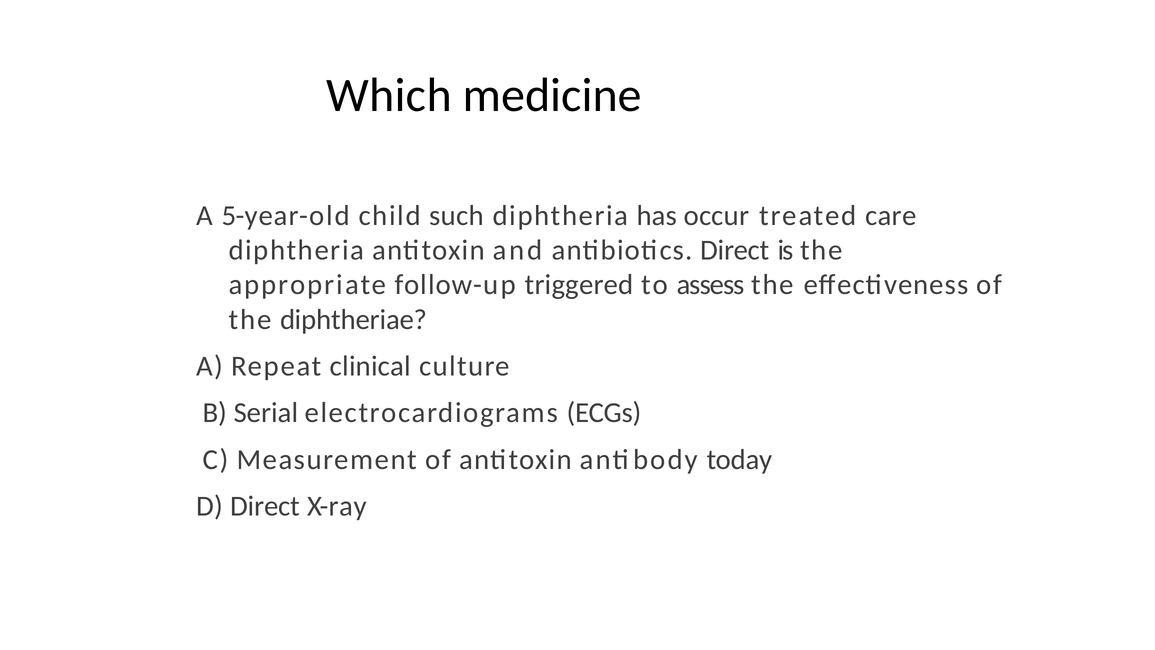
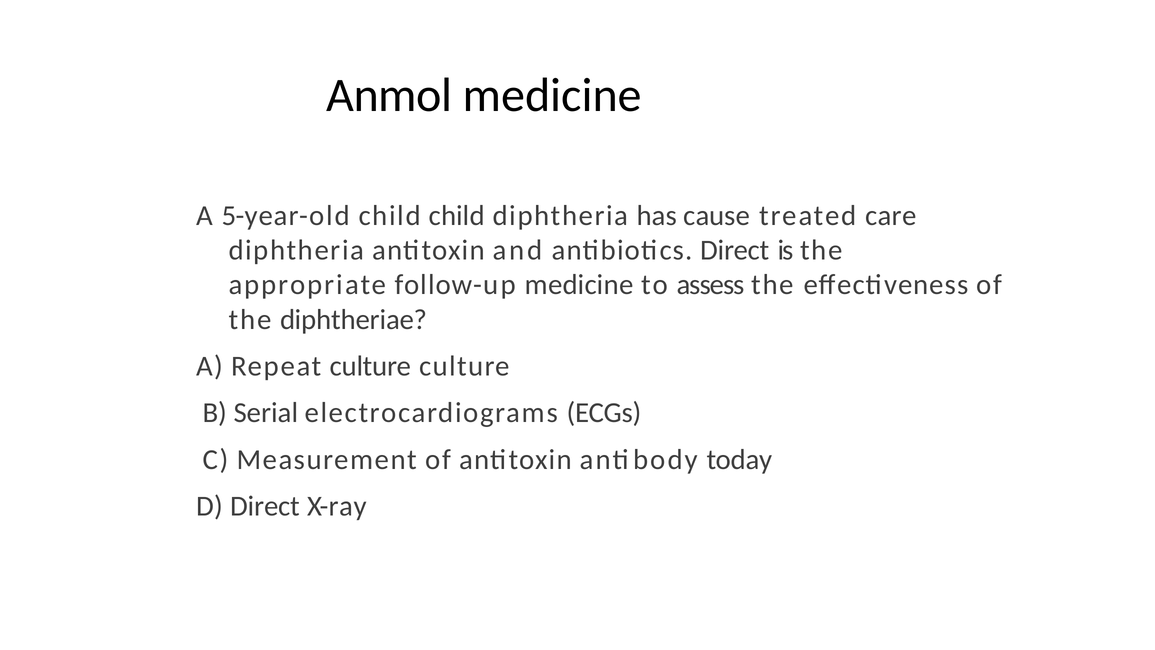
Which: Which -> Anmol (389, 95)
child such: such -> child (457, 215)
occur: occur -> cause (717, 215)
follow-up triggered: triggered -> medicine (579, 285)
Repeat clinical: clinical -> culture (371, 366)
